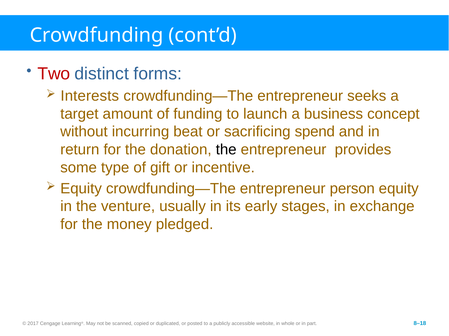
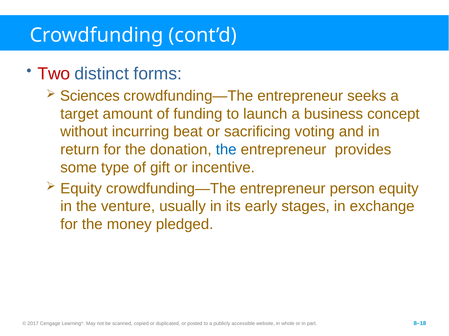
Interests: Interests -> Sciences (90, 96)
spend: spend -> voting (315, 132)
the colour: black -> blue (226, 150)
